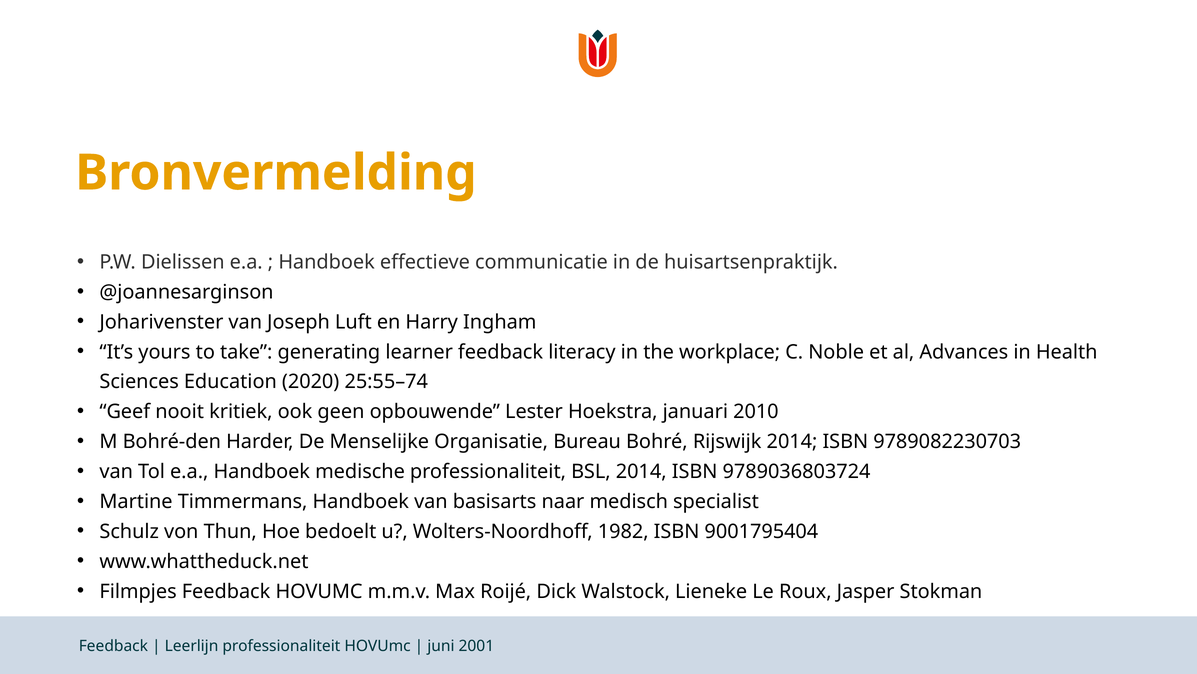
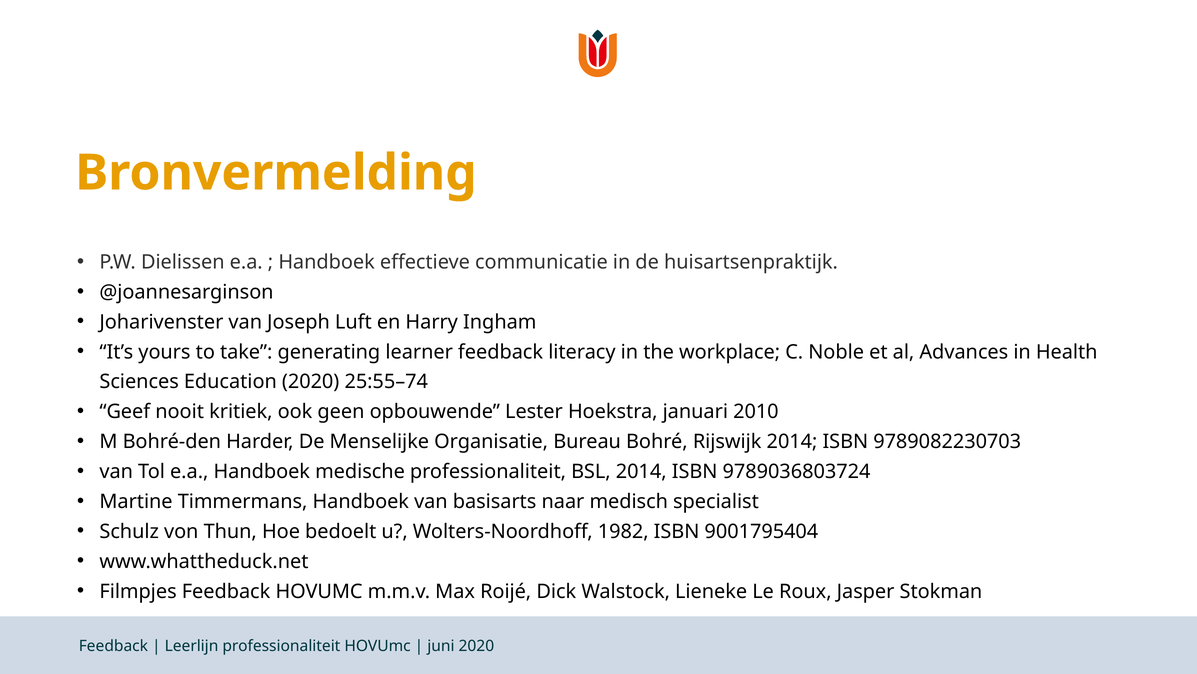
juni 2001: 2001 -> 2020 (476, 646)
